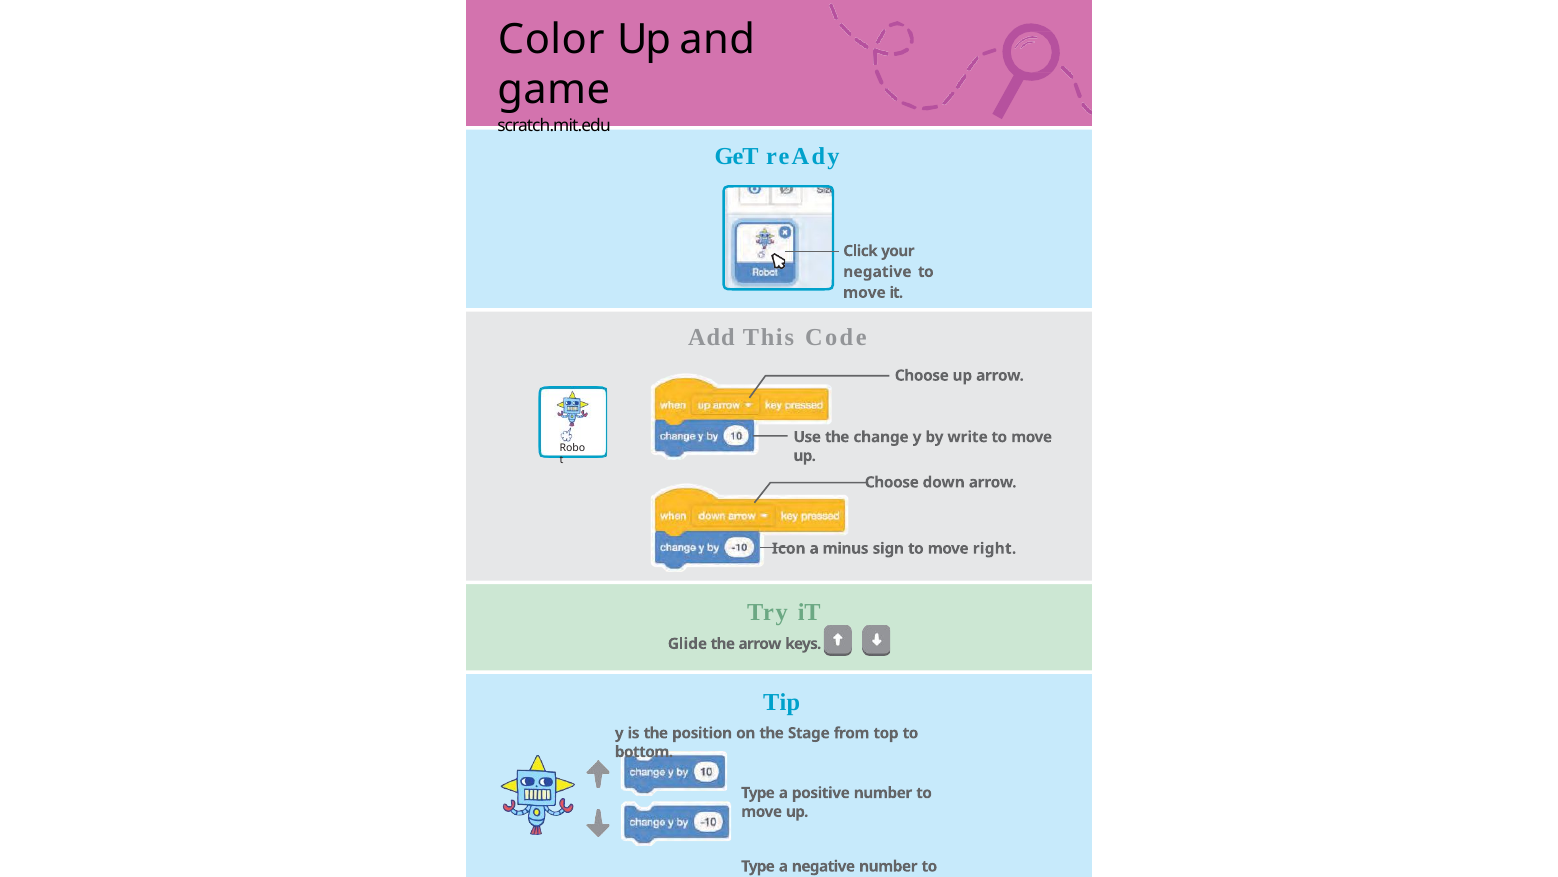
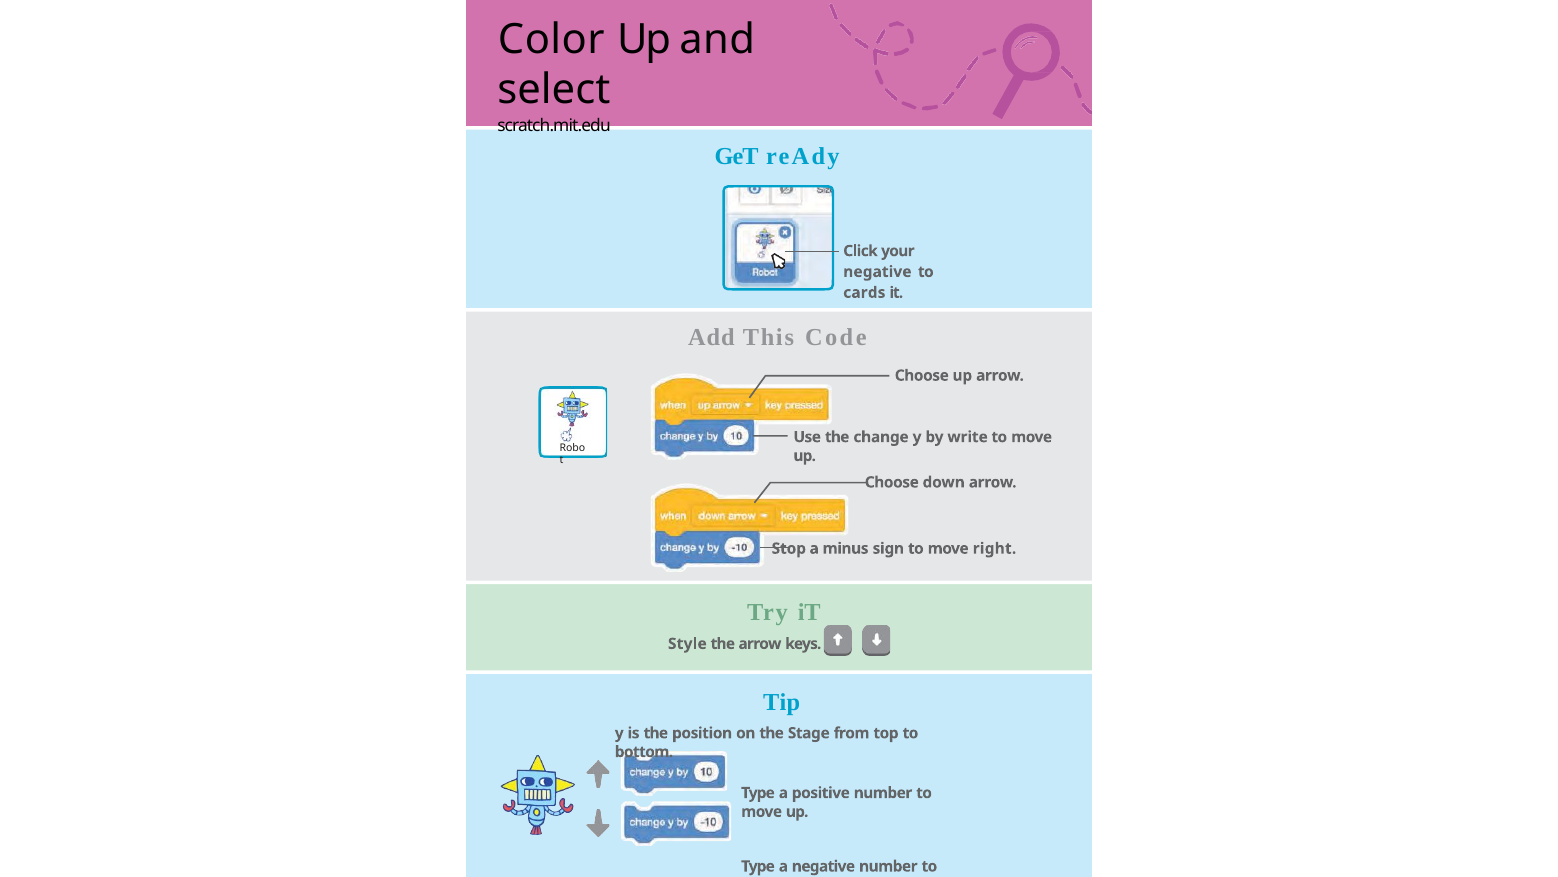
game: game -> select (554, 90)
move: move -> cards (864, 292)
Icon: Icon -> Stop (789, 548)
Glide: Glide -> Style (687, 643)
